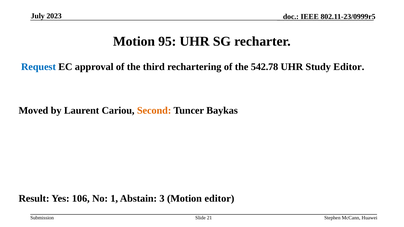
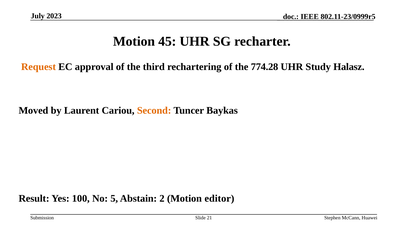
95: 95 -> 45 (167, 41)
Request colour: blue -> orange (38, 67)
542.78: 542.78 -> 774.28 (265, 67)
Study Editor: Editor -> Halasz (349, 67)
106: 106 -> 100 (81, 199)
1: 1 -> 5 (114, 199)
3: 3 -> 2 (162, 199)
